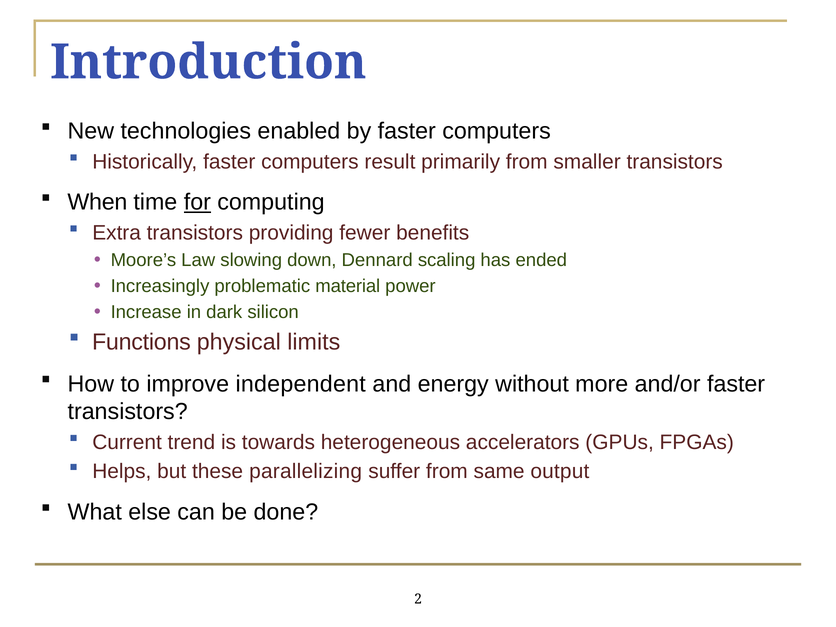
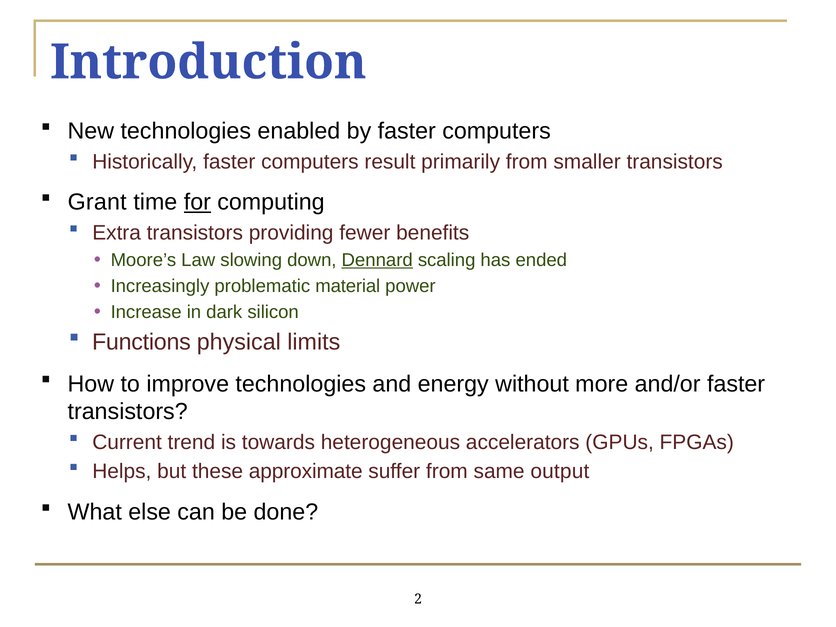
When: When -> Grant (97, 202)
Dennard underline: none -> present (377, 260)
improve independent: independent -> technologies (301, 384)
parallelizing: parallelizing -> approximate (306, 471)
